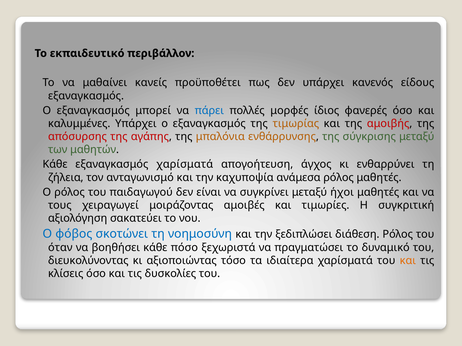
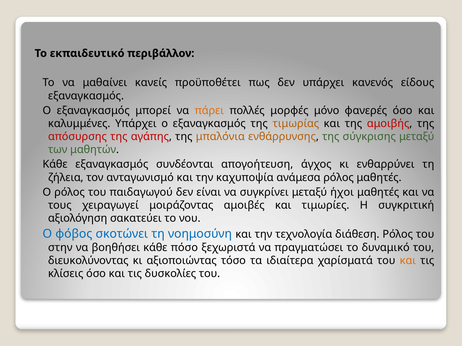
πάρει colour: blue -> orange (209, 111)
ίδιος: ίδιος -> μόνο (327, 111)
εξαναγκασμός χαρίσματά: χαρίσματά -> συνδέονται (185, 165)
ξεδιπλώσει: ξεδιπλώσει -> τεχνολογία (304, 235)
όταν: όταν -> στην (60, 248)
